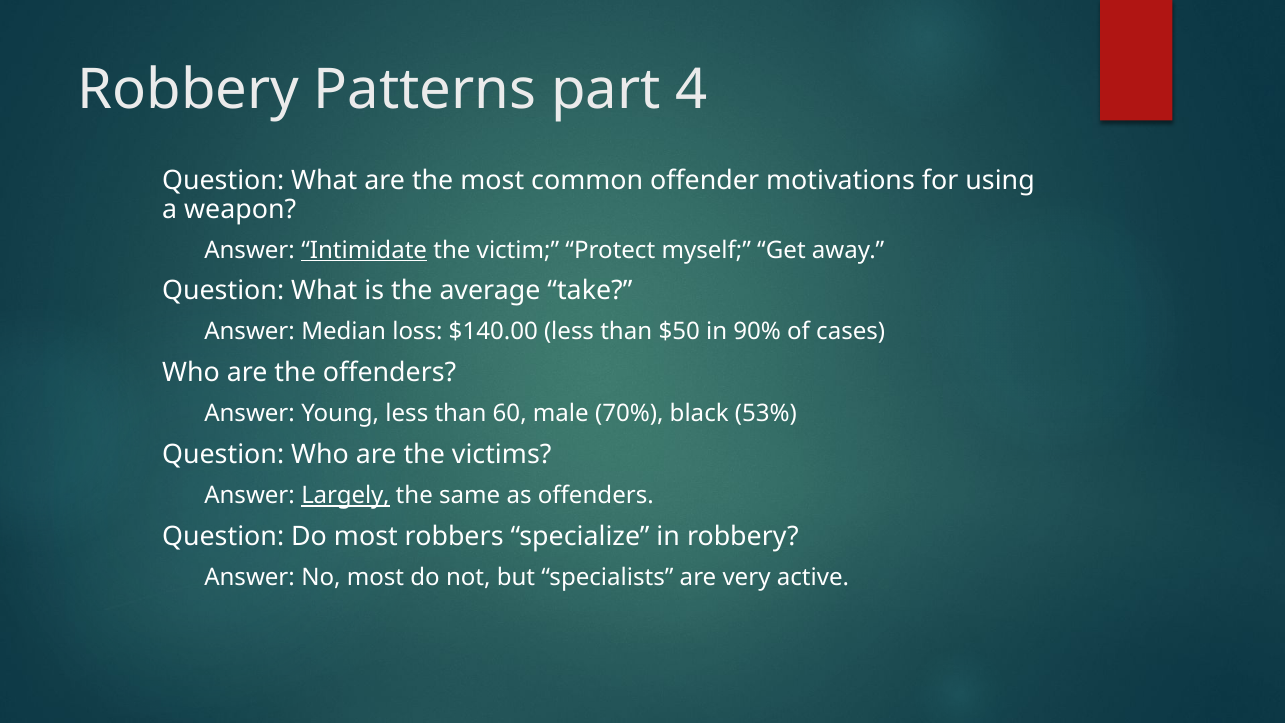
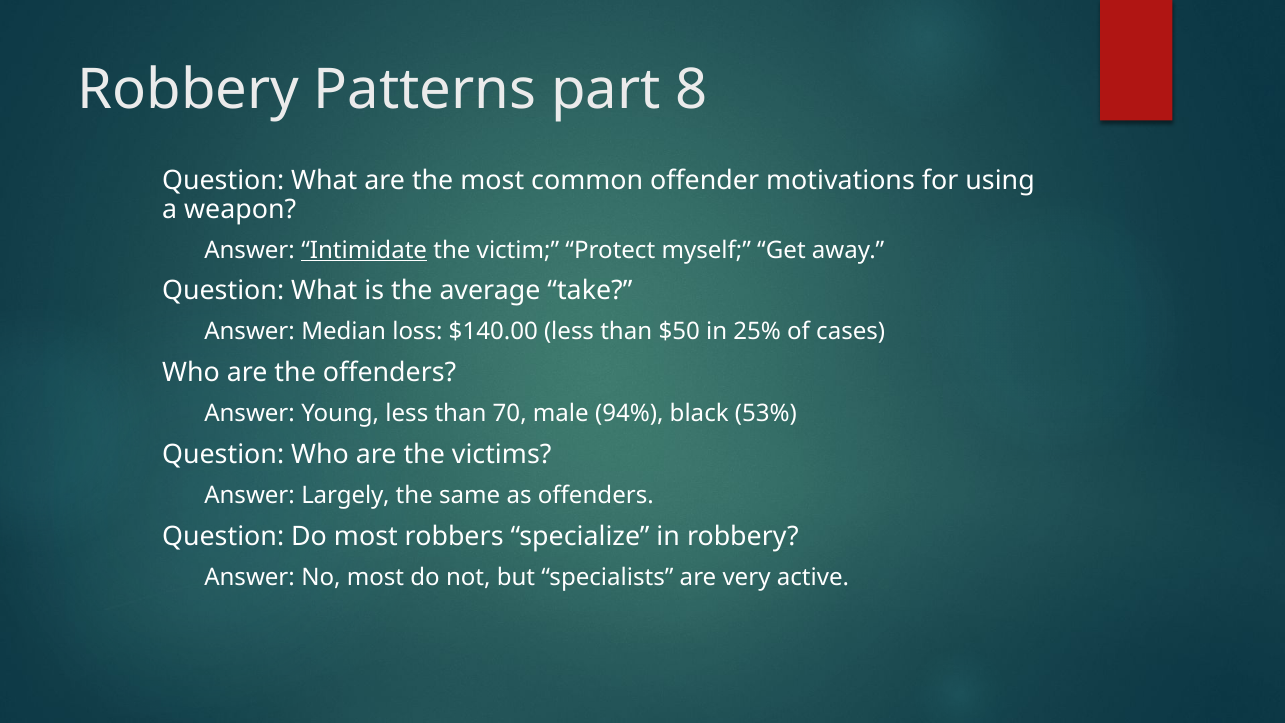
4: 4 -> 8 (691, 90)
90%: 90% -> 25% (757, 332)
60: 60 -> 70 (510, 414)
70%: 70% -> 94% (629, 414)
Largely underline: present -> none (345, 495)
